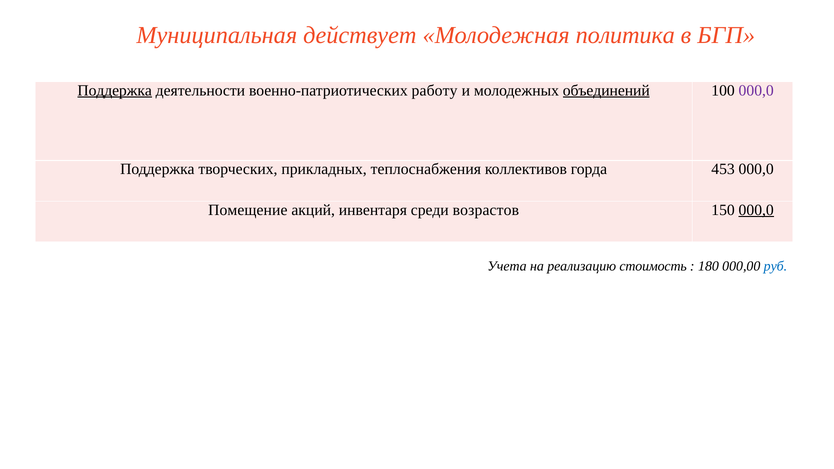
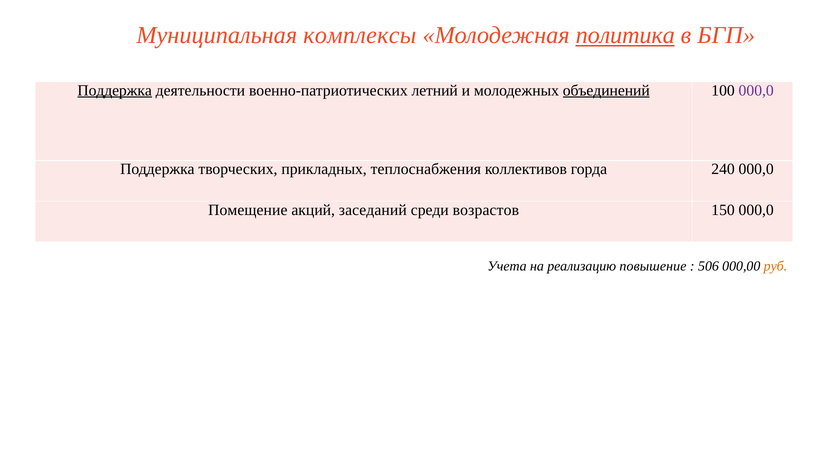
действует: действует -> комплексы (360, 35)
политика underline: none -> present (625, 35)
работу: работу -> летний (435, 90)
453: 453 -> 240 (723, 169)
инвентаря: инвентаря -> заседаний (373, 210)
000,0 underline: present -> none (756, 210)
стоимость: стоимость -> повышение (653, 266)
180: 180 -> 506 (708, 266)
руб colour: blue -> orange (775, 266)
